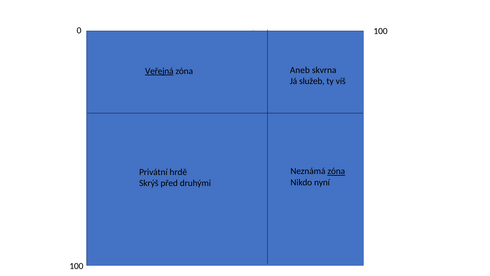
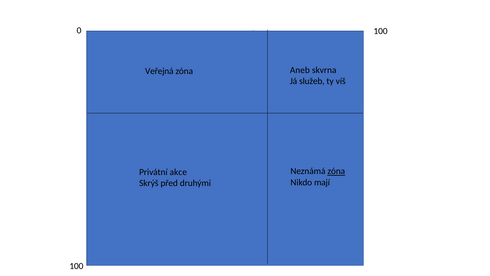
Veřejná underline: present -> none (159, 71)
hrdě: hrdě -> akce (178, 172)
nyní: nyní -> mají (322, 182)
